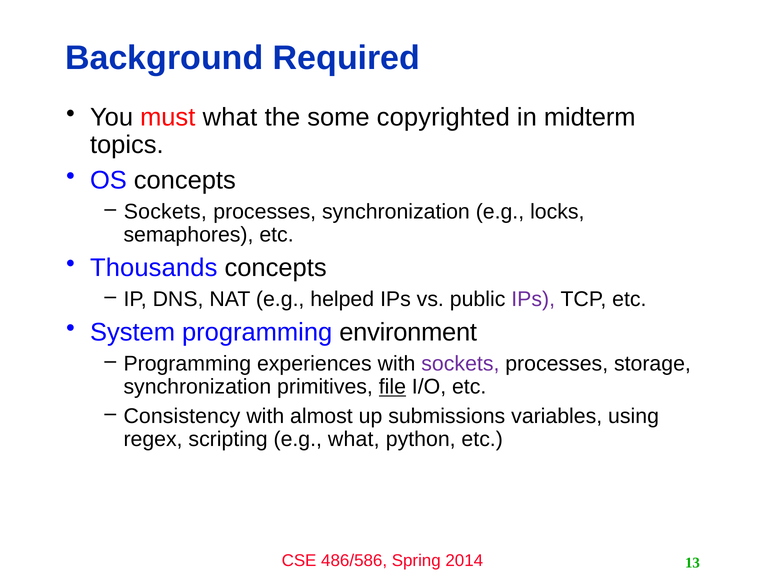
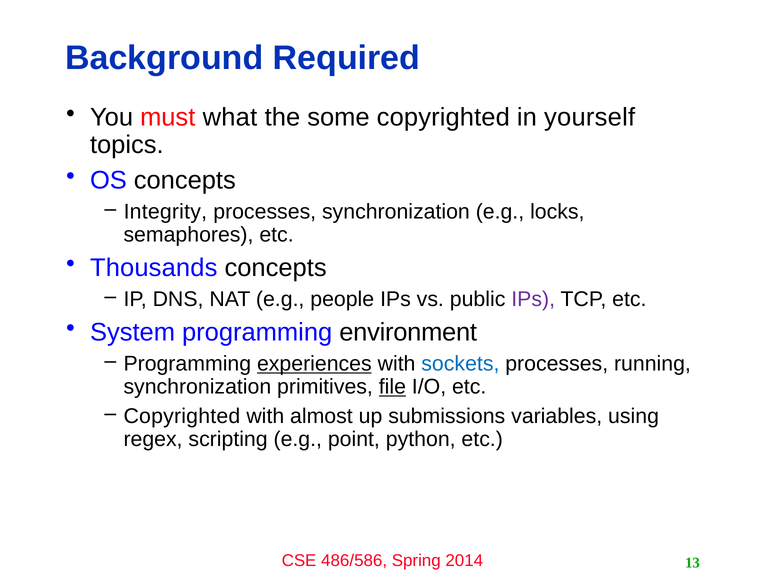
midterm: midterm -> yourself (590, 117)
Sockets: Sockets -> Integrity (165, 212)
helped: helped -> people (342, 299)
experiences underline: none -> present (314, 364)
sockets colour: purple -> blue (460, 364)
storage: storage -> running (652, 364)
Consistency: Consistency -> Copyrighted (182, 416)
e.g what: what -> point (354, 439)
